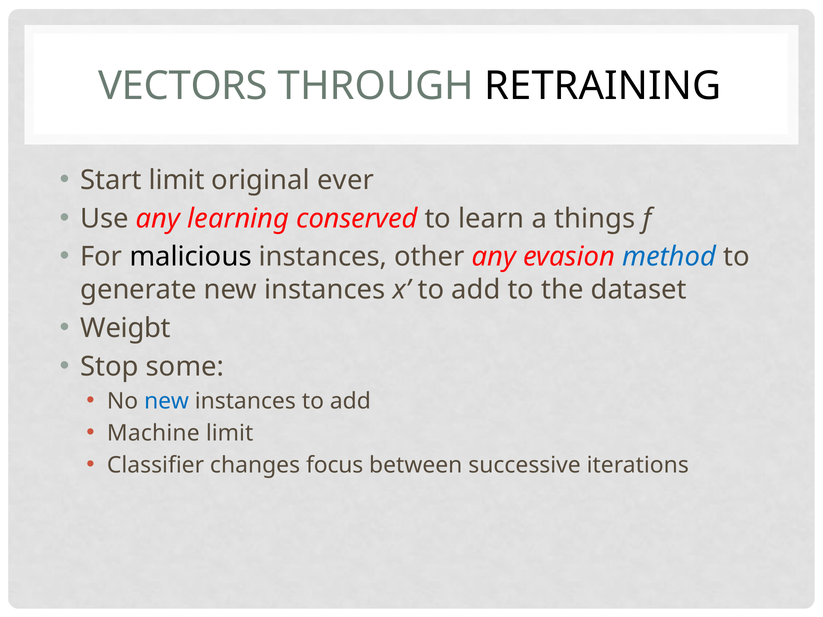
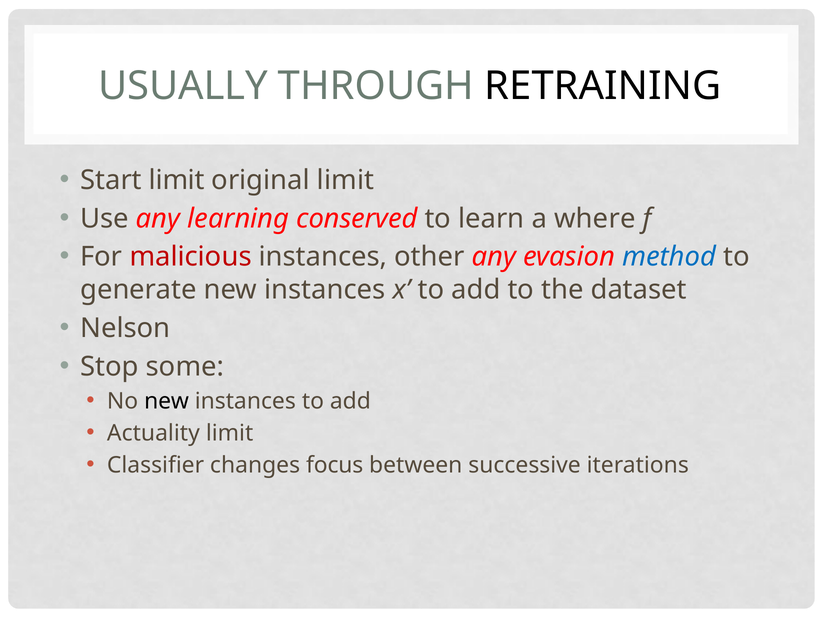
VECTORS: VECTORS -> USUALLY (183, 86)
original ever: ever -> limit (346, 180)
things: things -> where (595, 219)
malicious colour: black -> red (191, 257)
Weigbt: Weigbt -> Nelson (125, 328)
new colour: blue -> black (167, 401)
Machine: Machine -> Actuality (153, 433)
